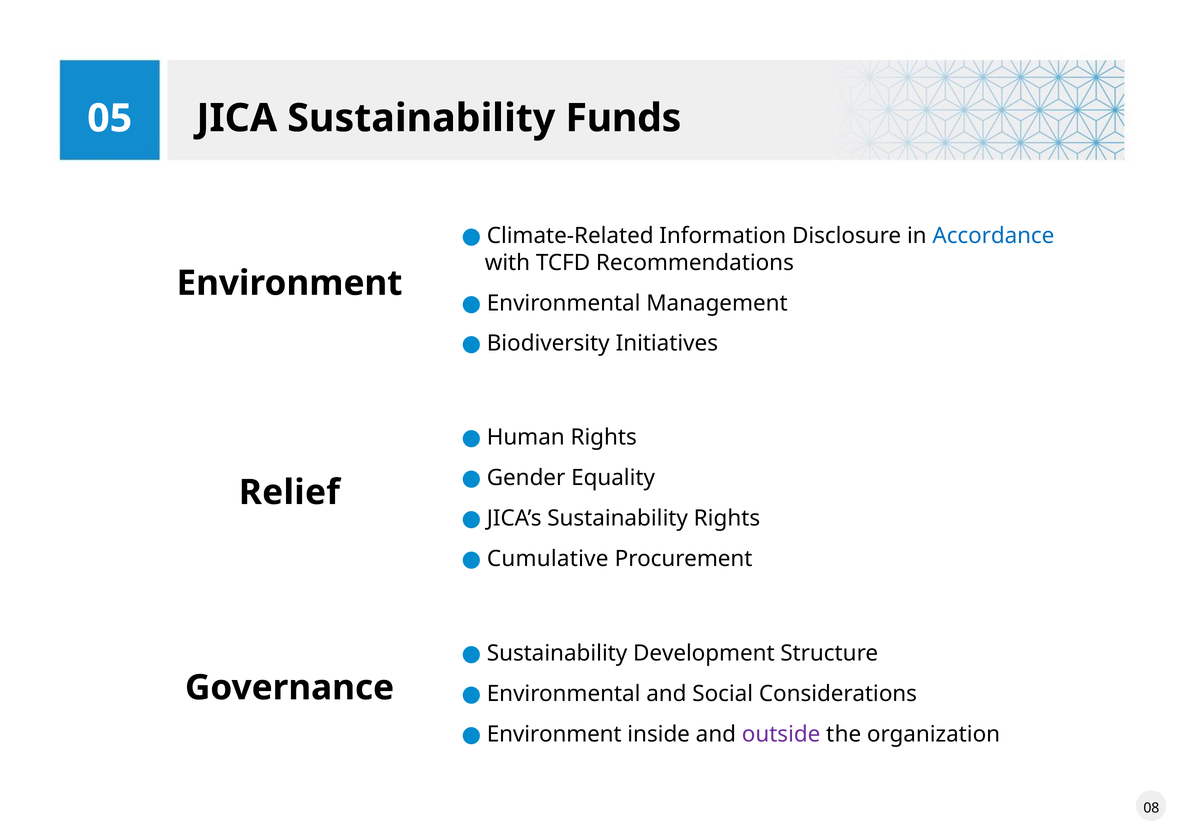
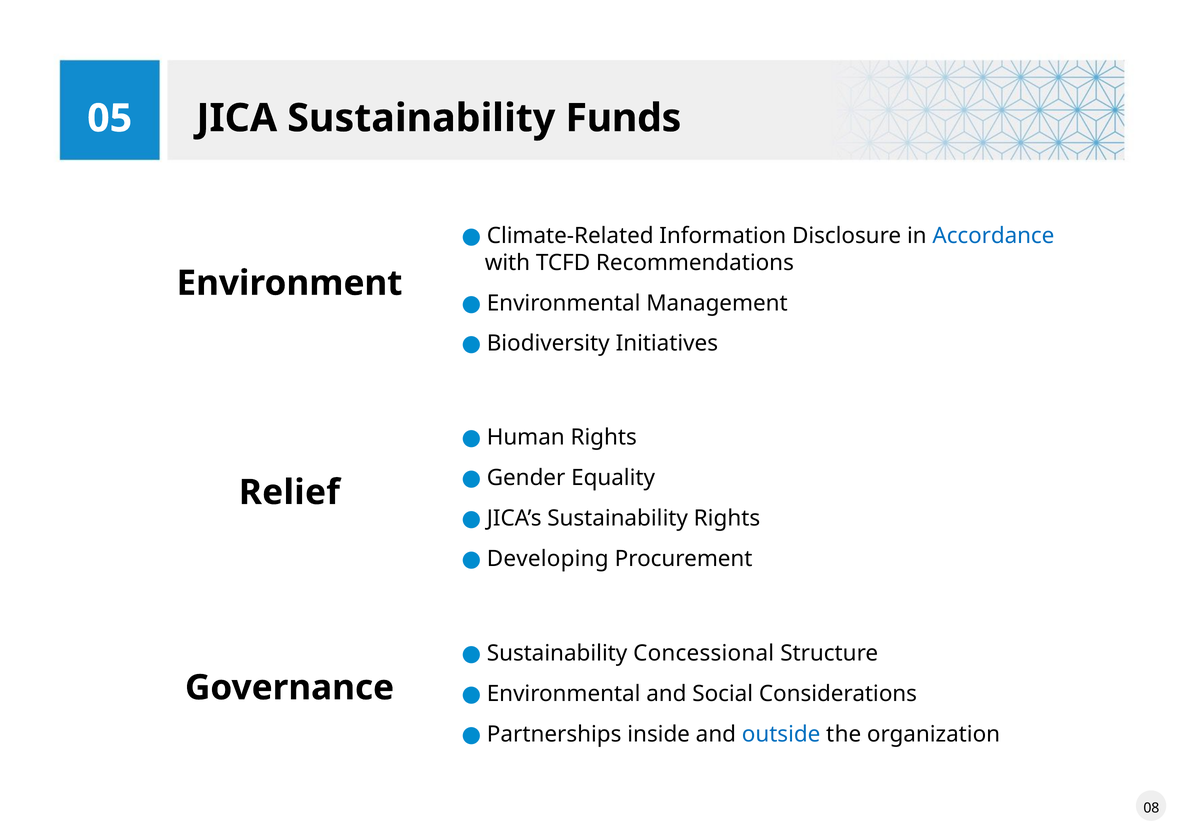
Cumulative: Cumulative -> Developing (548, 559)
Development: Development -> Concessional (704, 653)
Environment: Environment -> Partnerships (554, 734)
outside colour: purple -> blue (781, 734)
